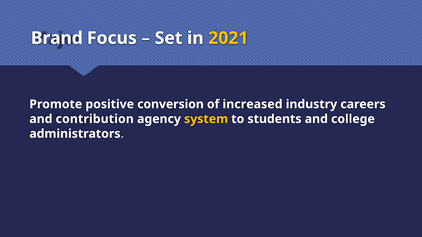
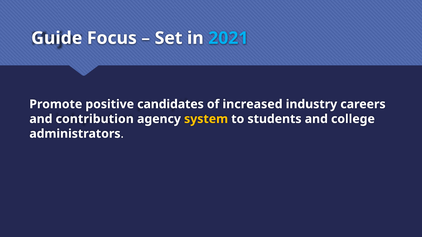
Brand: Brand -> Guide (57, 38)
2021 colour: yellow -> light blue (228, 38)
conversion: conversion -> candidates (171, 104)
